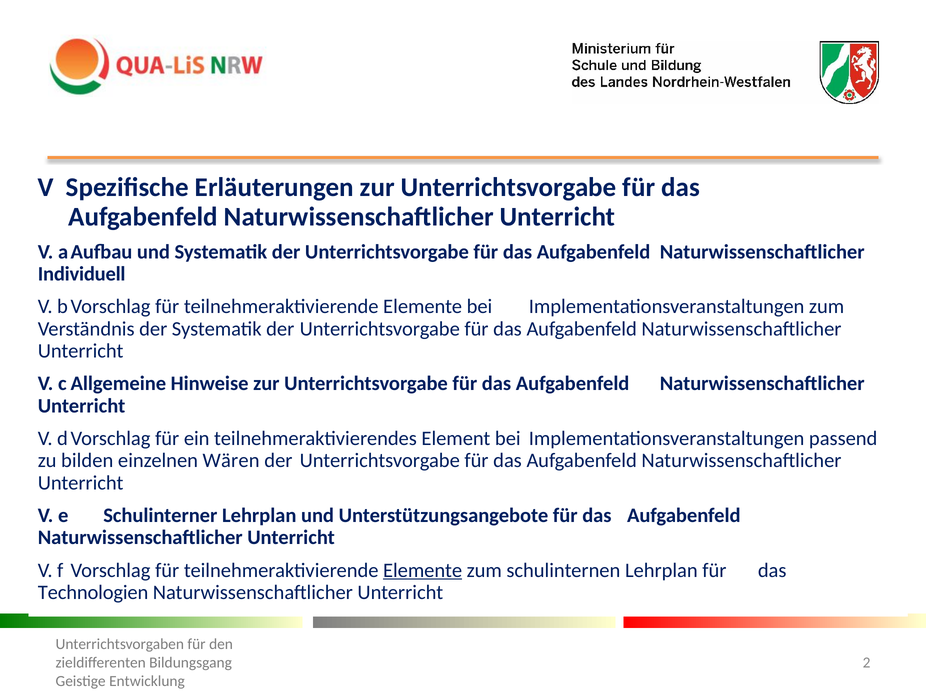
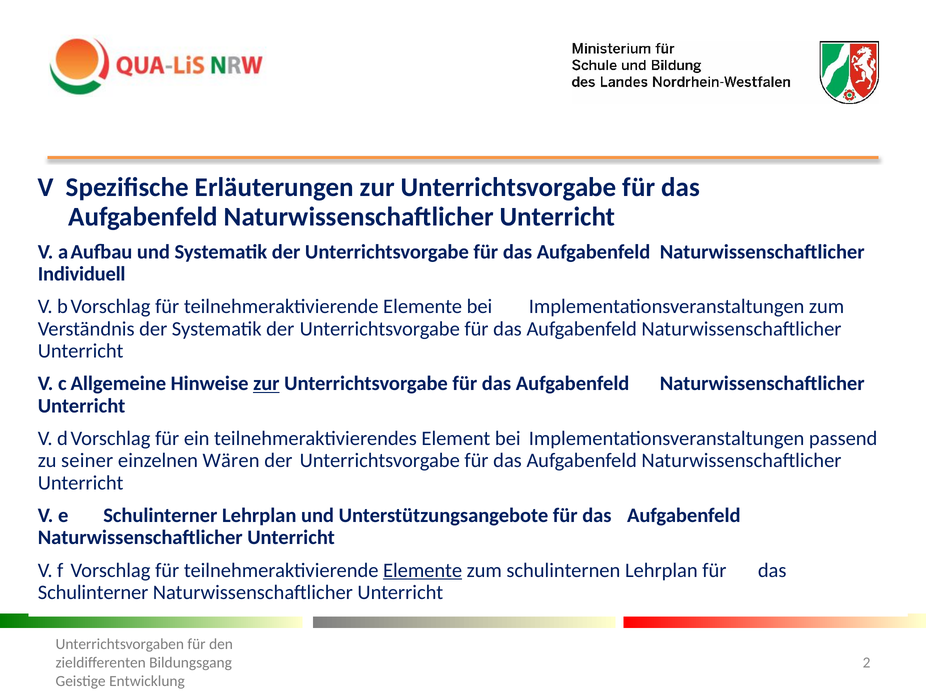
zur underline: none -> present (266, 384)
bilden: bilden -> seiner (87, 461)
Technologien: Technologien -> Schulinterner (93, 593)
